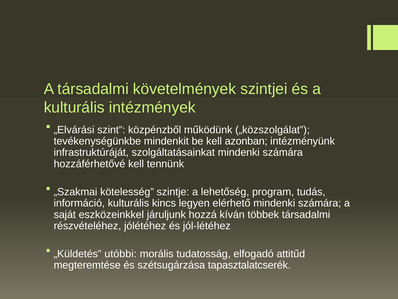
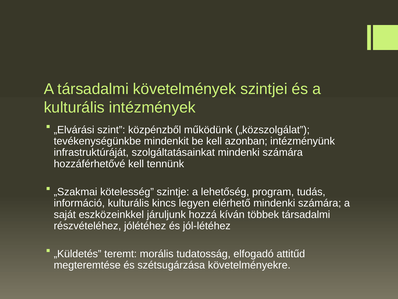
utóbbi: utóbbi -> teremt (121, 253)
tapasztalatcserék: tapasztalatcserék -> követelményekre (249, 265)
